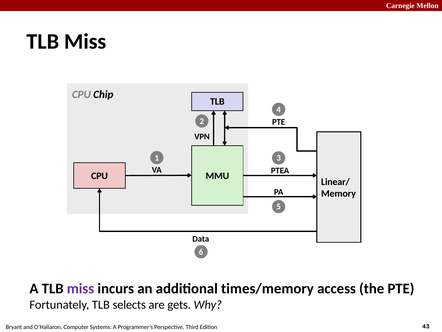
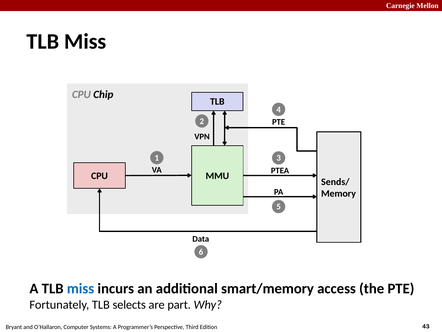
Linear/: Linear/ -> Sends/ (335, 182)
miss colour: purple -> blue (80, 288)
times/memory: times/memory -> smart/memory (267, 288)
gets: gets -> part (179, 304)
